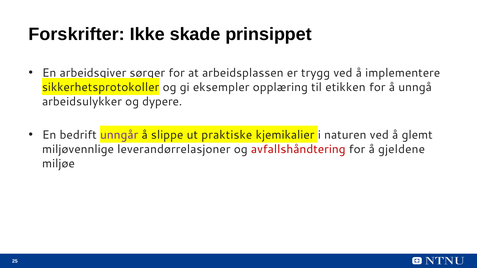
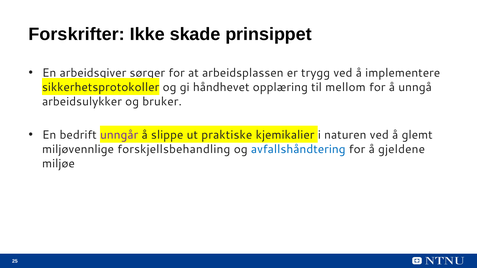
eksempler: eksempler -> håndhevet (221, 87)
etikken: etikken -> mellom (345, 87)
dypere: dypere -> bruker (162, 102)
leverandørrelasjoner: leverandørrelasjoner -> forskjellsbehandling (174, 149)
avfallshåndtering colour: red -> blue (298, 149)
